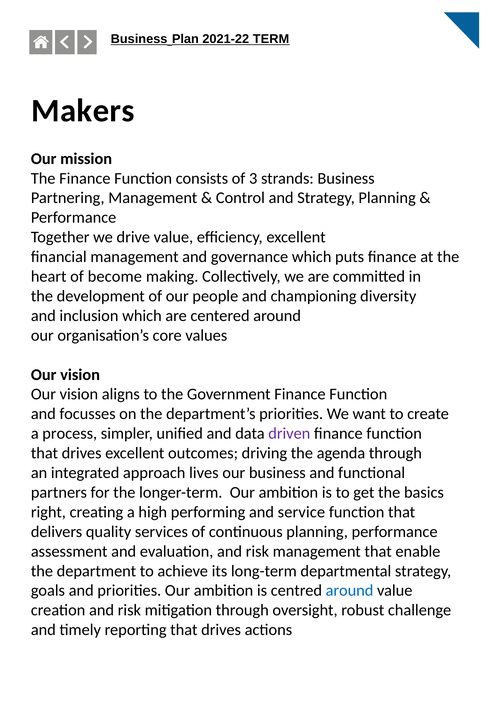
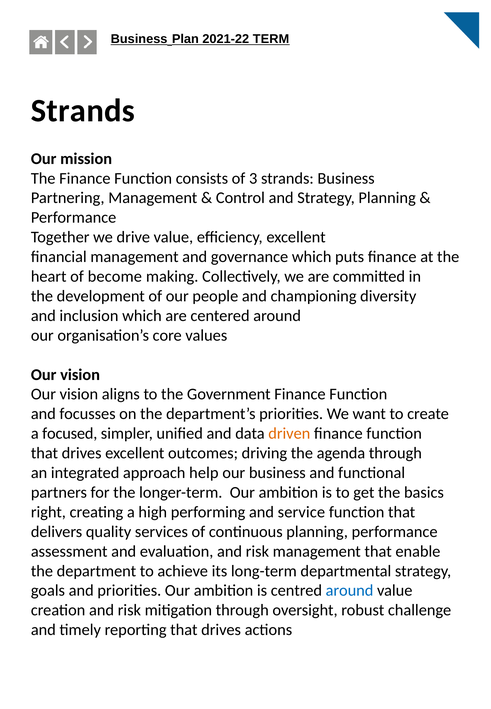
Makers: Makers -> Strands (83, 111)
process: process -> focused (70, 434)
driven colour: purple -> orange (289, 434)
lives: lives -> help (204, 473)
